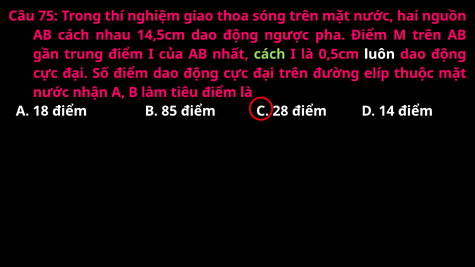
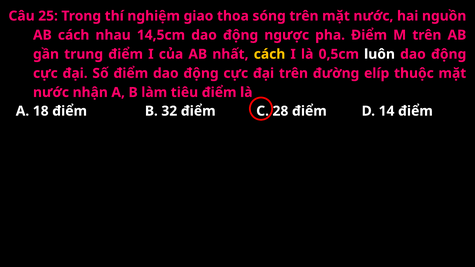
75: 75 -> 25 (48, 16)
cách colour: light green -> yellow (270, 54)
85: 85 -> 32 (169, 111)
